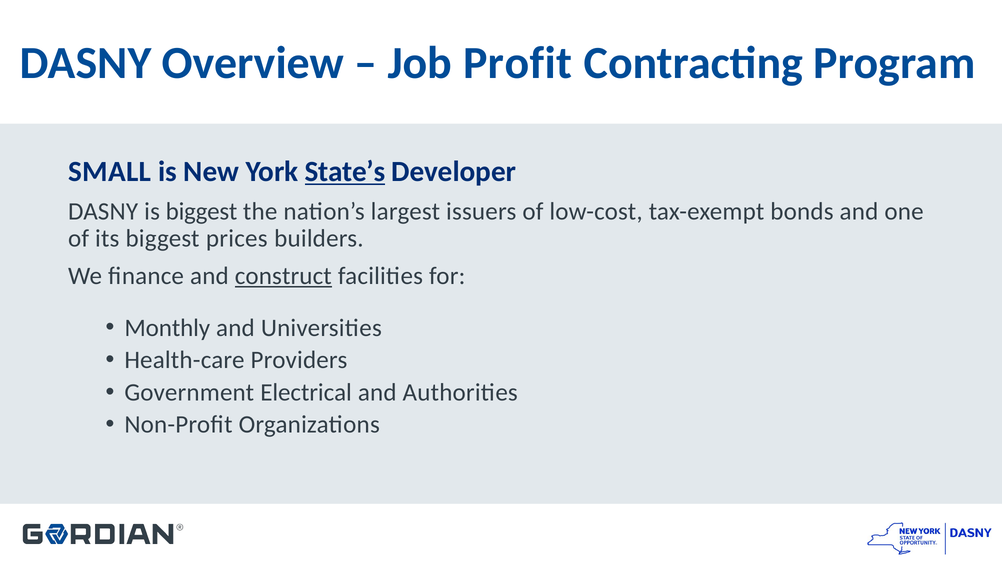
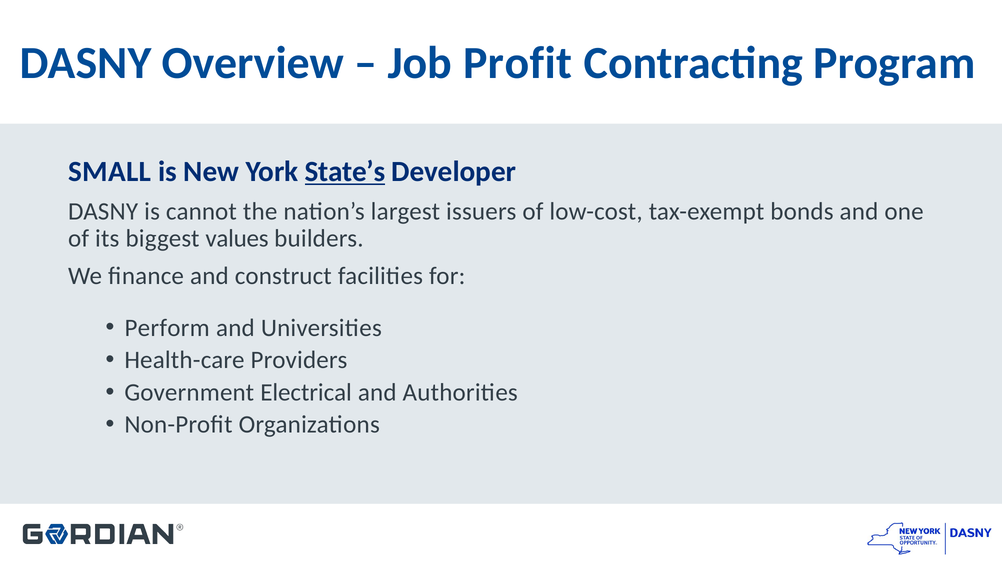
is biggest: biggest -> cannot (201, 211)
prices: prices -> values (237, 238)
construct underline: present -> none (283, 276)
Monthly: Monthly -> Perform (167, 328)
